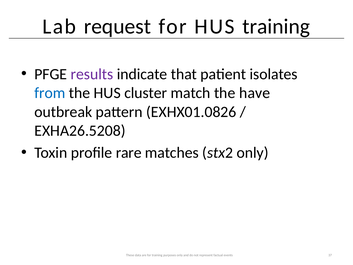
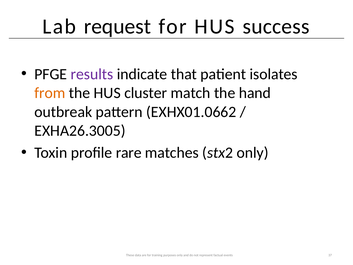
HUS training: training -> success (276, 27)
from colour: blue -> orange (50, 93)
have: have -> hand (255, 93)
EXHX01.0826: EXHX01.0826 -> EXHX01.0662 (191, 112)
EXHA26.5208: EXHA26.5208 -> EXHA26.3005 (80, 131)
